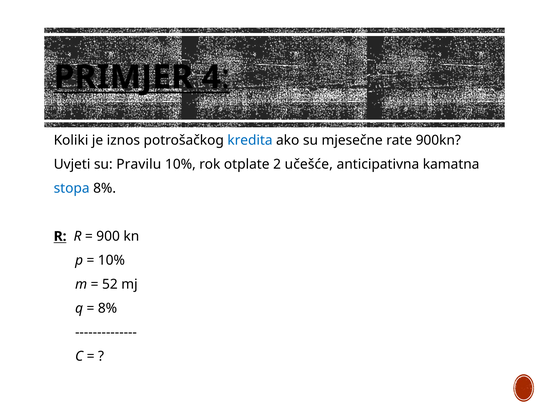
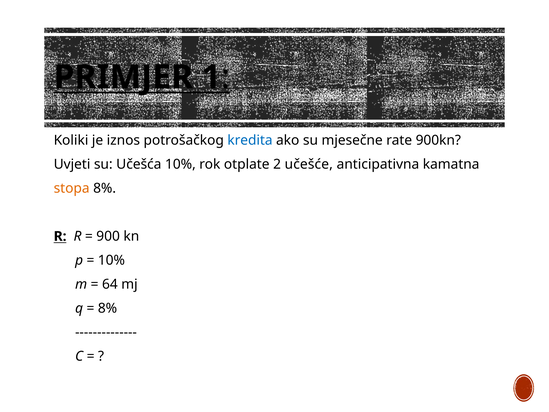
4: 4 -> 1 (211, 77)
Pravilu: Pravilu -> Učešća (139, 164)
stopa colour: blue -> orange (72, 188)
52: 52 -> 64 (110, 284)
